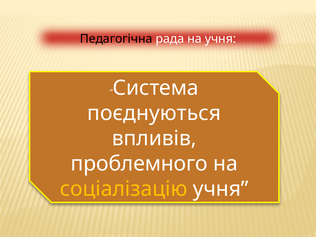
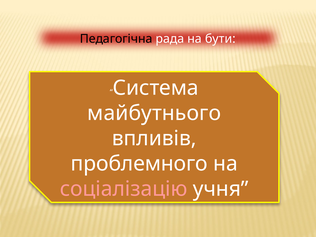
на учня: учня -> бути (220, 39)
поєднуються: поєднуються -> майбутнього (154, 113)
соціалізацію colour: yellow -> pink (124, 189)
